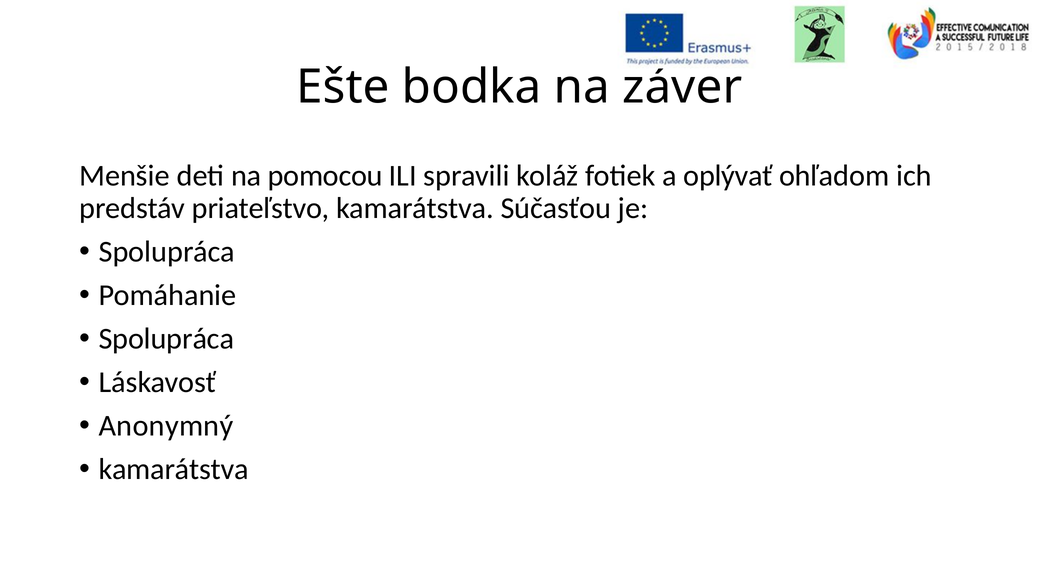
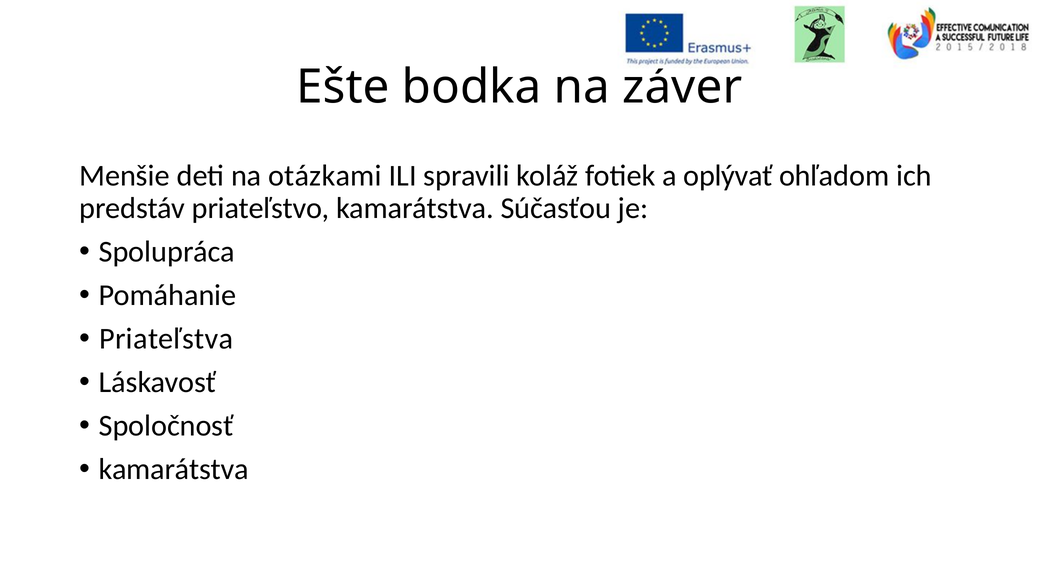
pomocou: pomocou -> otázkami (325, 176)
Spolupráca: Spolupráca -> Priateľstva (166, 339)
Anonymný: Anonymný -> Spoločnosť (166, 426)
